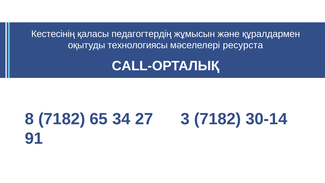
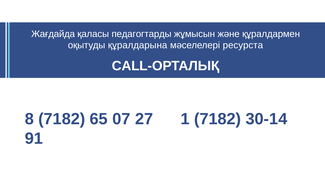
Кестесінің: Кестесінің -> Жағдайда (53, 34)
педагогтердің: педагогтердің -> педагогтарды (142, 34)
технологиясы: технологиясы -> құралдарына (138, 45)
34: 34 -> 07 (121, 119)
3: 3 -> 1 (185, 119)
